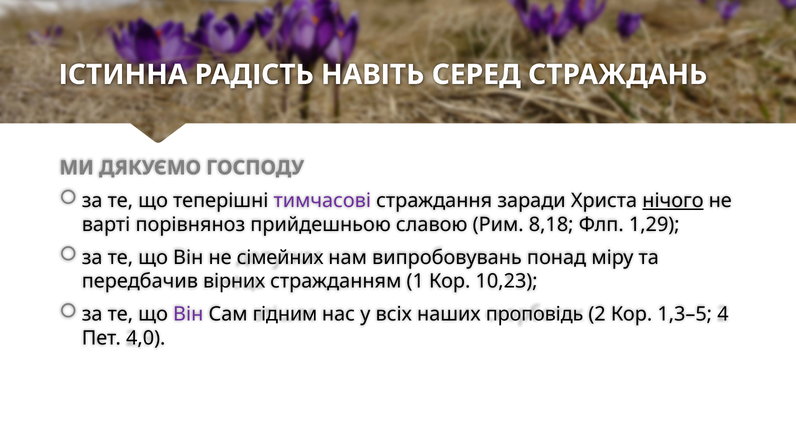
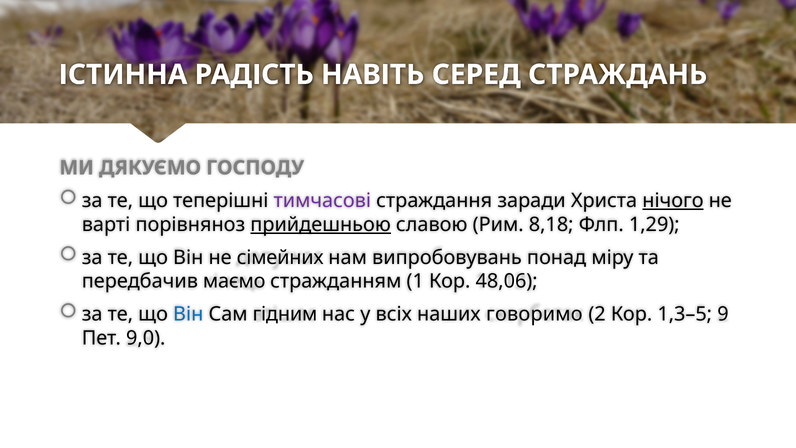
прийдешньою underline: none -> present (321, 224)
вірних: вірних -> маємо (234, 281)
10,23: 10,23 -> 48,06 (507, 281)
Він colour: purple -> blue (188, 314)
проповідь: проповідь -> говоримо (534, 314)
4: 4 -> 9 (723, 314)
4,0: 4,0 -> 9,0 (146, 338)
